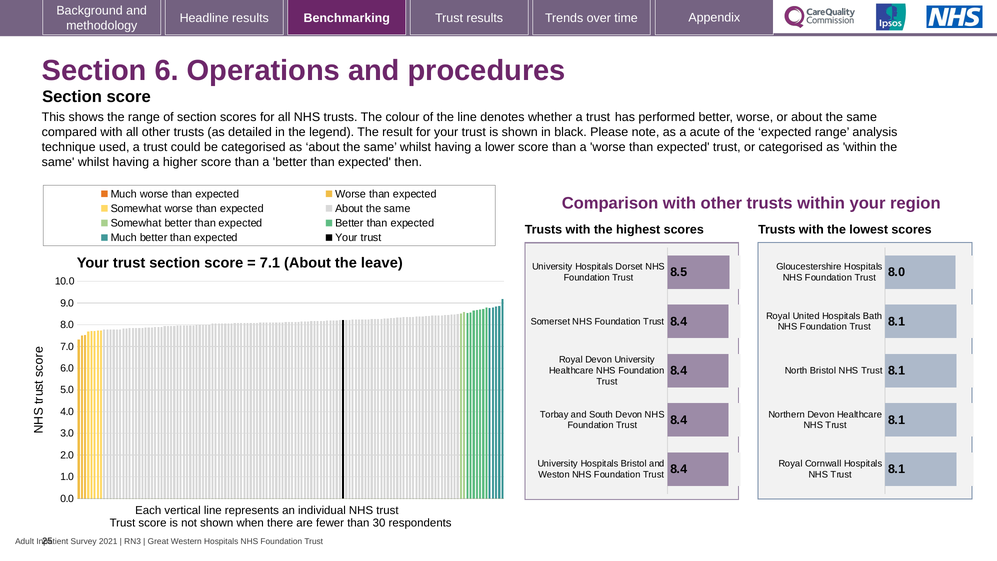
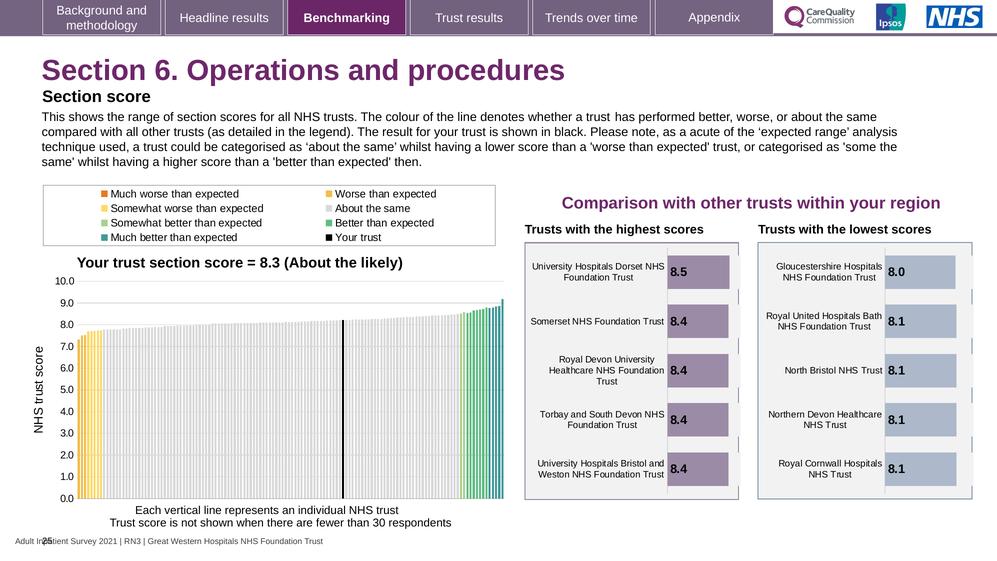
as within: within -> some (860, 147)
7.1: 7.1 -> 8.3 (270, 263)
leave: leave -> likely (382, 263)
